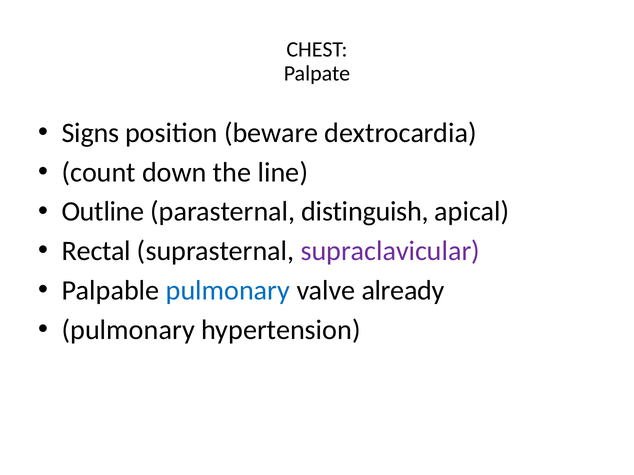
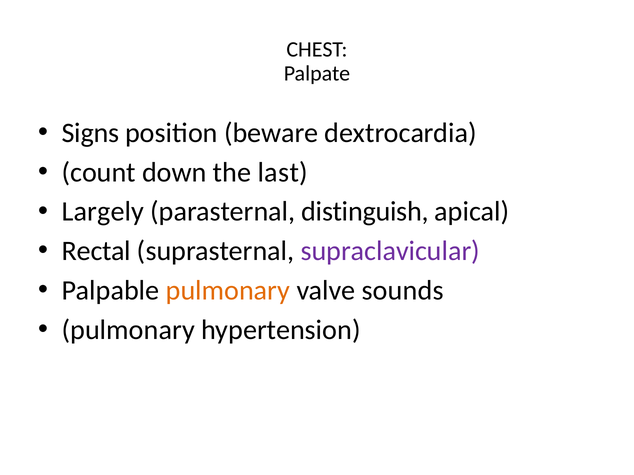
line: line -> last (283, 172)
Outline: Outline -> Largely (103, 212)
pulmonary colour: blue -> orange (228, 291)
already: already -> sounds (403, 291)
